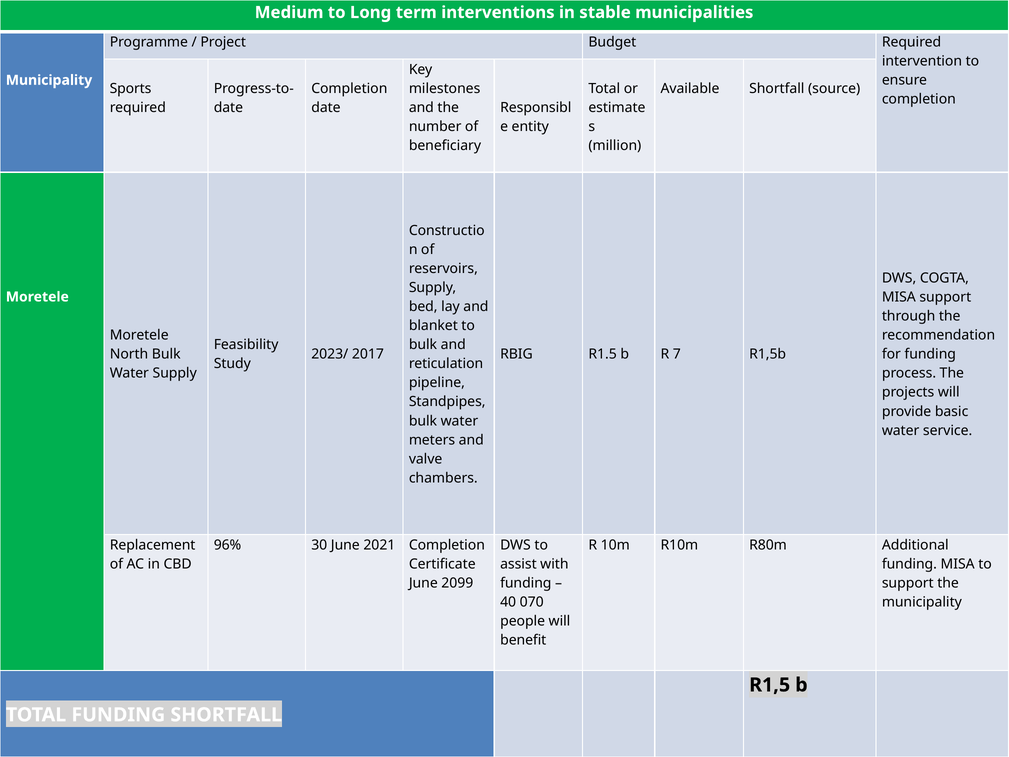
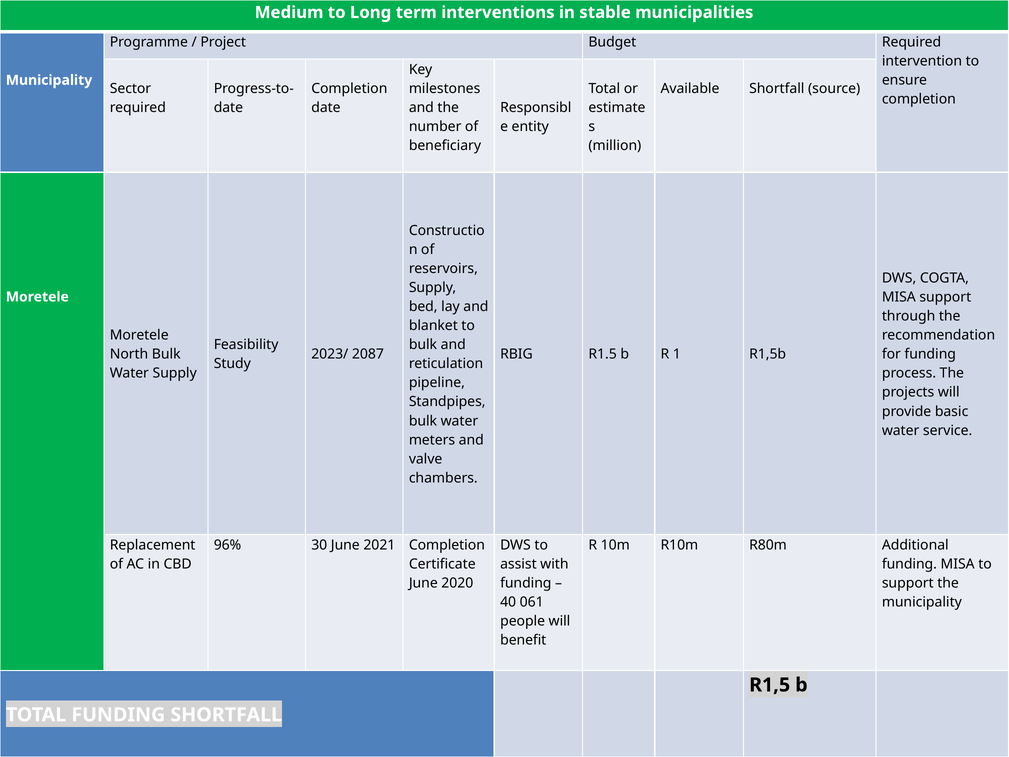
Sports: Sports -> Sector (130, 88)
2017: 2017 -> 2087 (368, 354)
7: 7 -> 1 (677, 354)
2099: 2099 -> 2020 (457, 583)
070: 070 -> 061 (532, 602)
